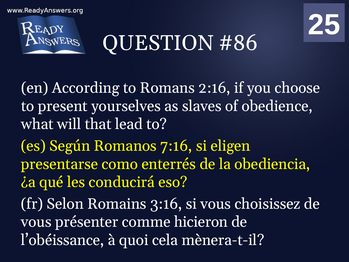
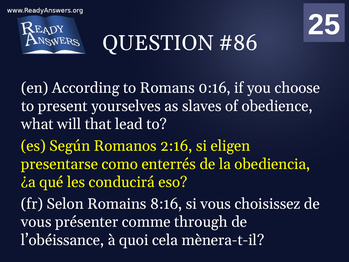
2:16: 2:16 -> 0:16 (215, 88)
7:16: 7:16 -> 2:16 (176, 146)
3:16: 3:16 -> 8:16 (166, 204)
hicieron: hicieron -> through (201, 222)
